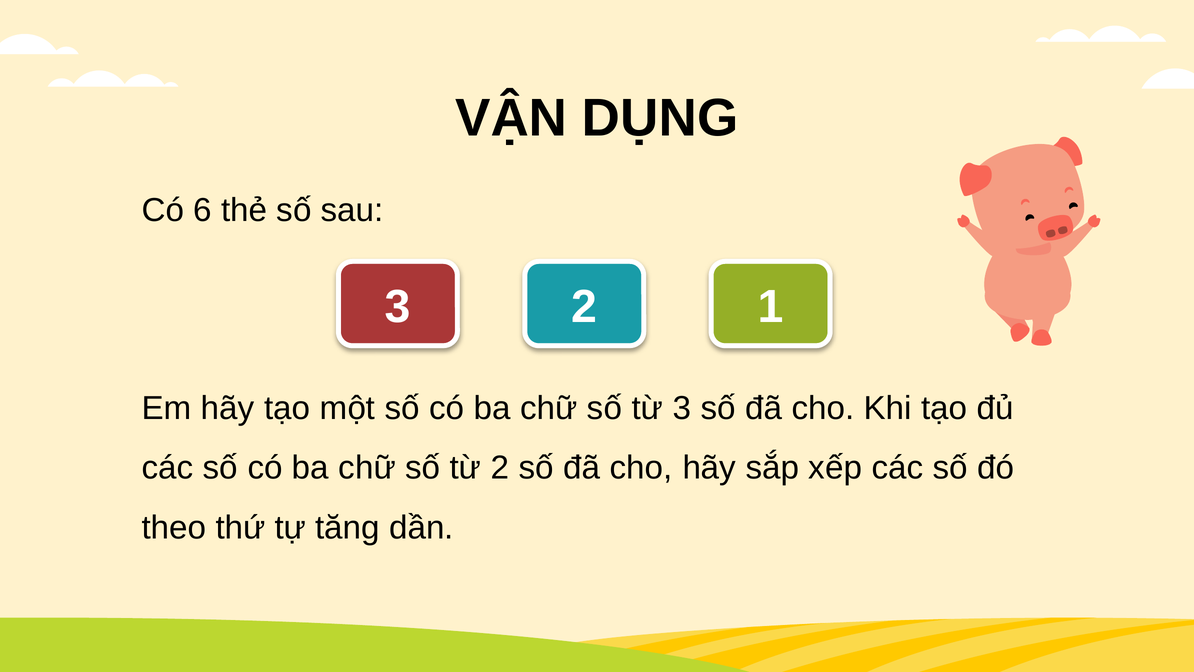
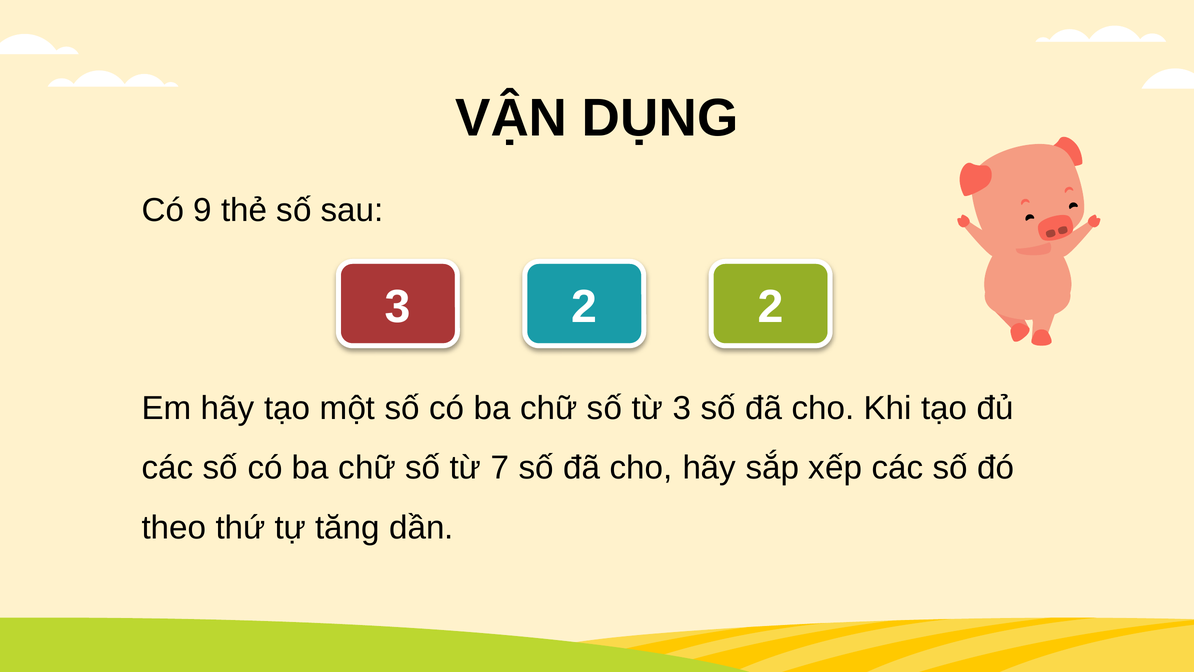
6: 6 -> 9 (203, 210)
2 1: 1 -> 2 (771, 307)
từ 2: 2 -> 7 (500, 468)
